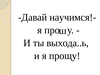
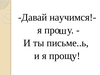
выхода..ь: выхода..ь -> письме..ь (68, 43)
